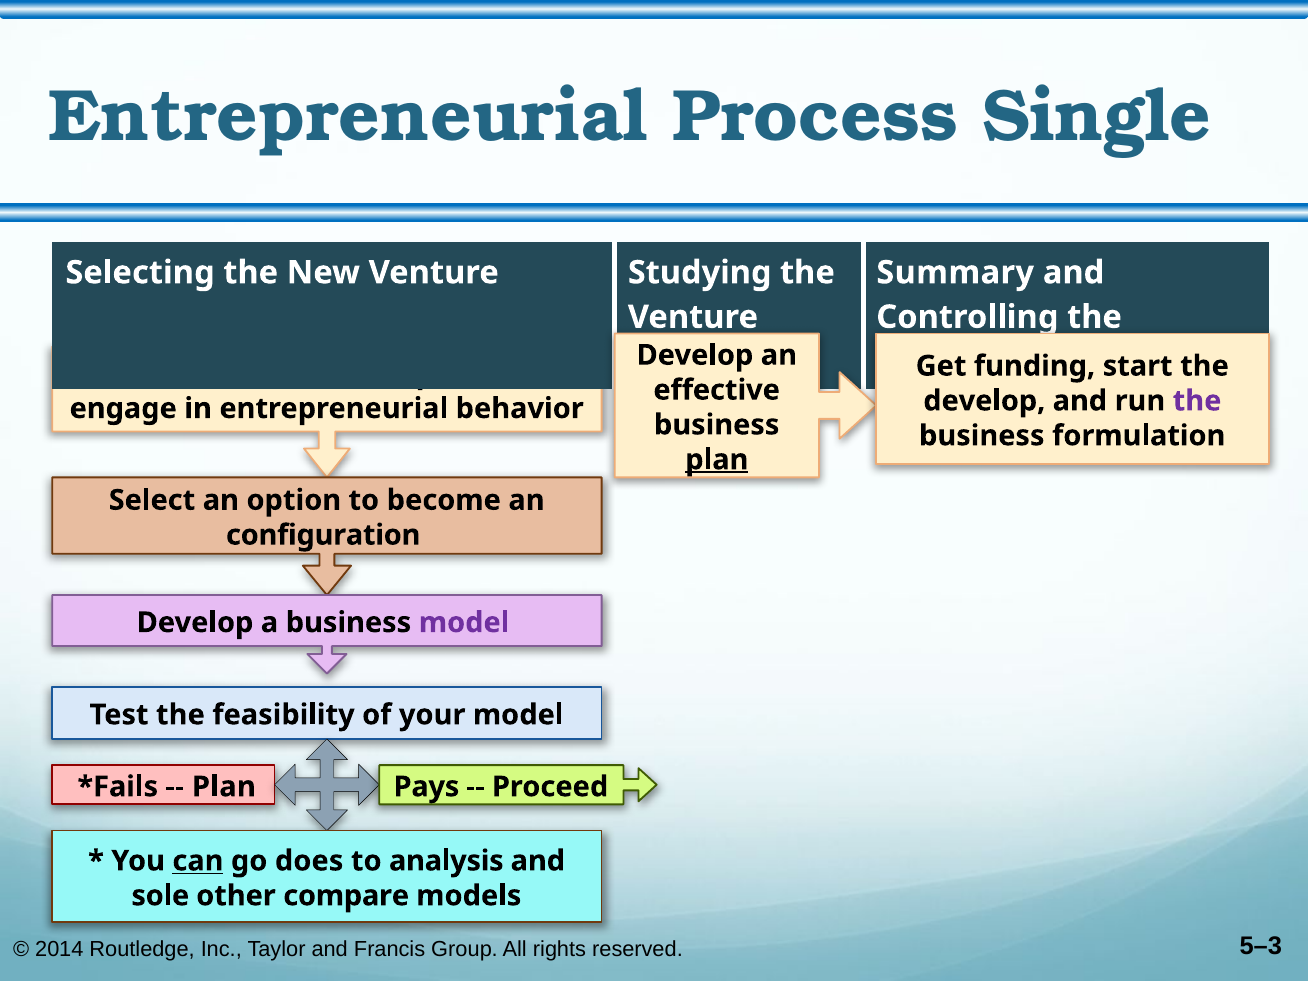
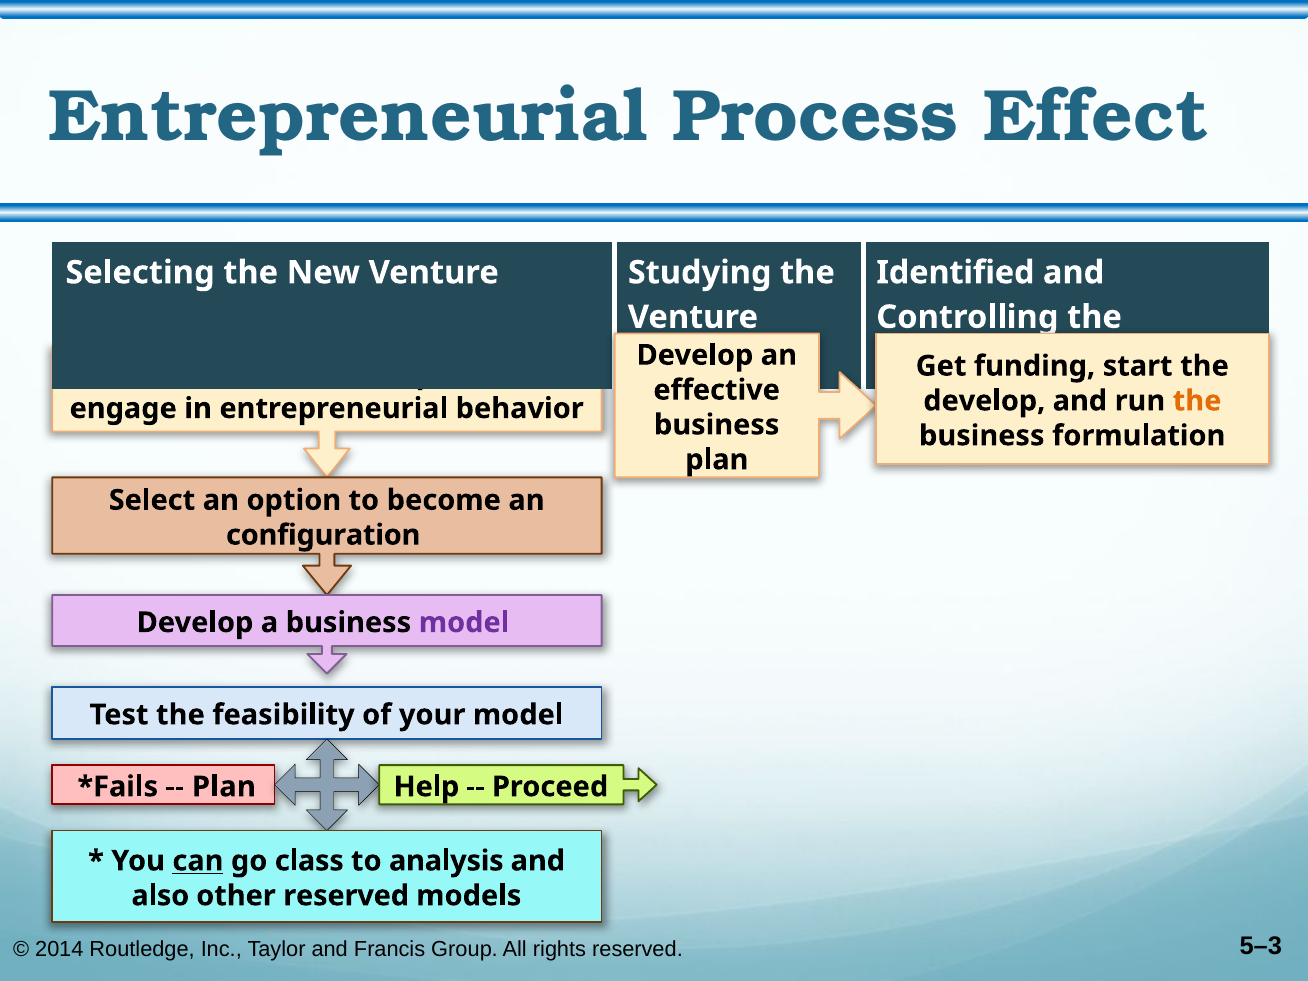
Single: Single -> Effect (1096, 116)
Summary: Summary -> Identified (955, 273)
the colour: purple -> orange (1197, 401)
plan underline: present -> none (717, 460)
Pays: Pays -> Help (426, 787)
does: does -> class (309, 861)
sole: sole -> also (160, 896)
other compare: compare -> reserved (346, 896)
